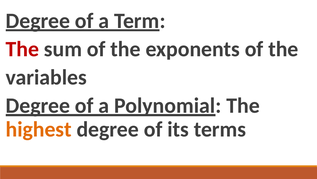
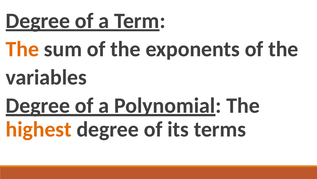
The colour: red -> orange (22, 49)
